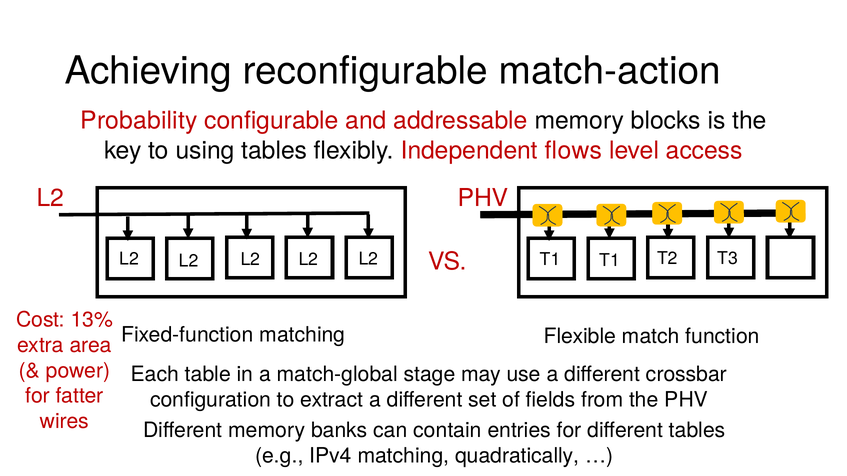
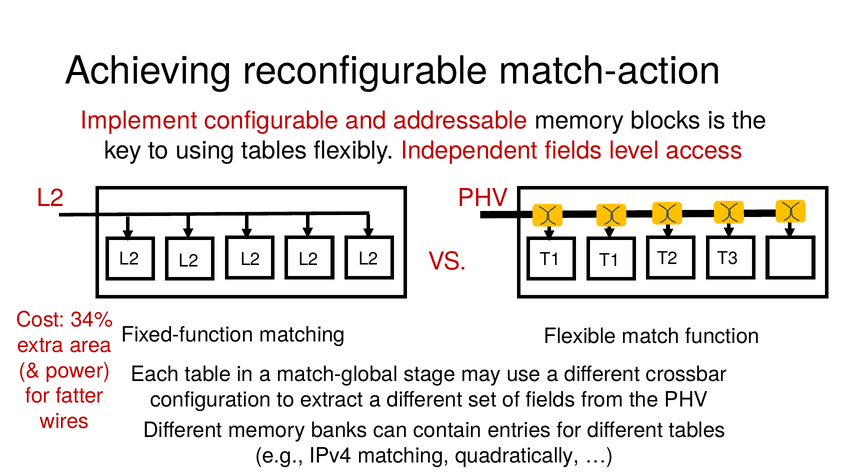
Probability: Probability -> Implement (139, 121)
Independent flows: flows -> fields (574, 151)
13%: 13% -> 34% (92, 320)
